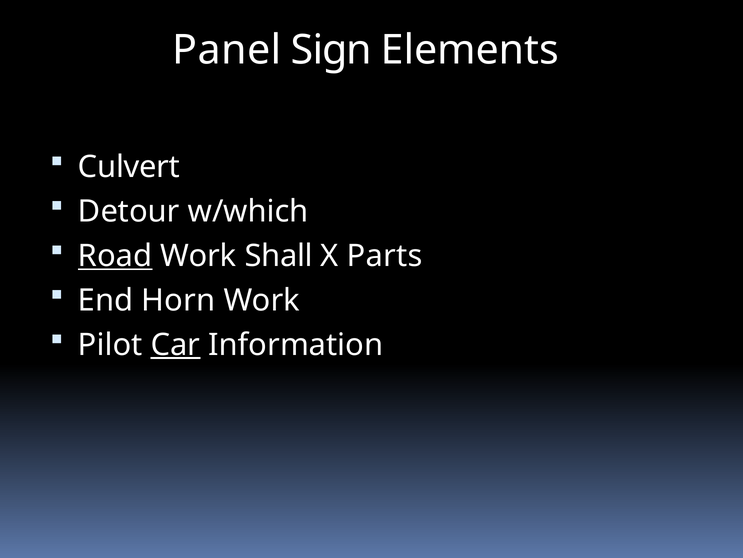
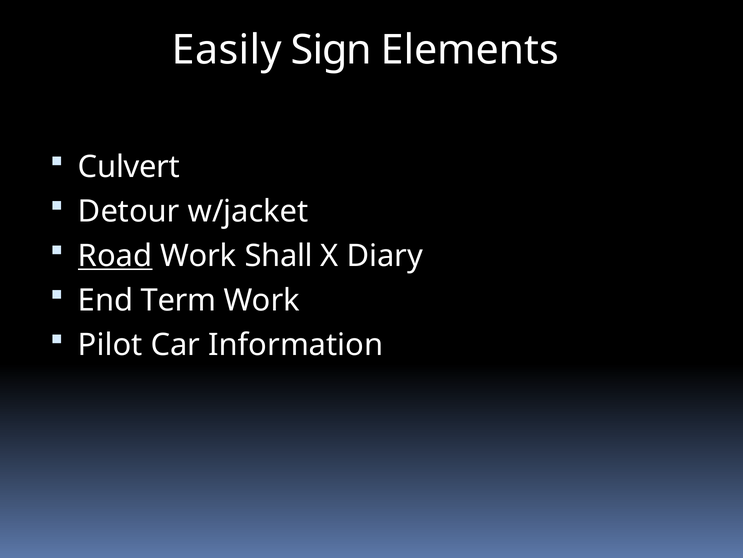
Panel: Panel -> Easily (227, 50)
w/which: w/which -> w/jacket (248, 211)
Parts: Parts -> Diary (385, 256)
Horn: Horn -> Term (179, 300)
Car underline: present -> none (175, 344)
